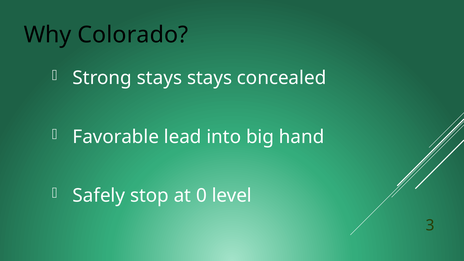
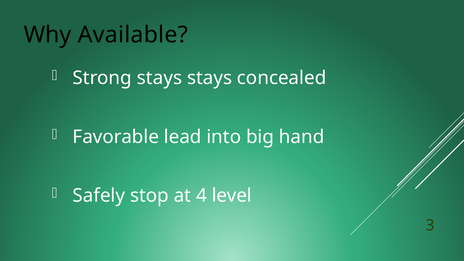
Colorado: Colorado -> Available (133, 35)
0: 0 -> 4 (201, 196)
